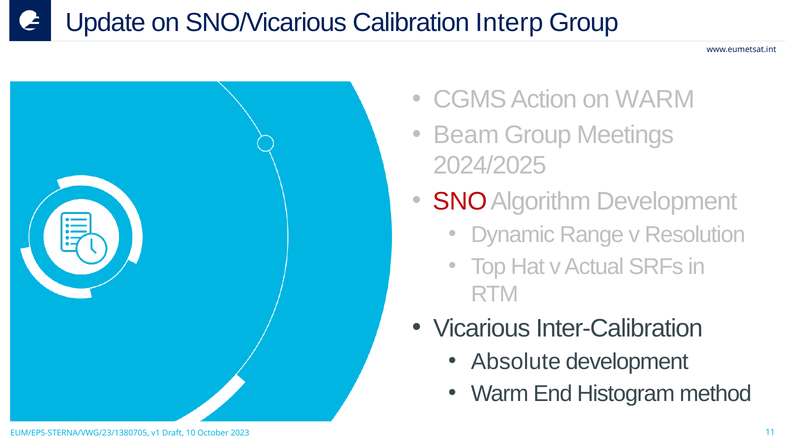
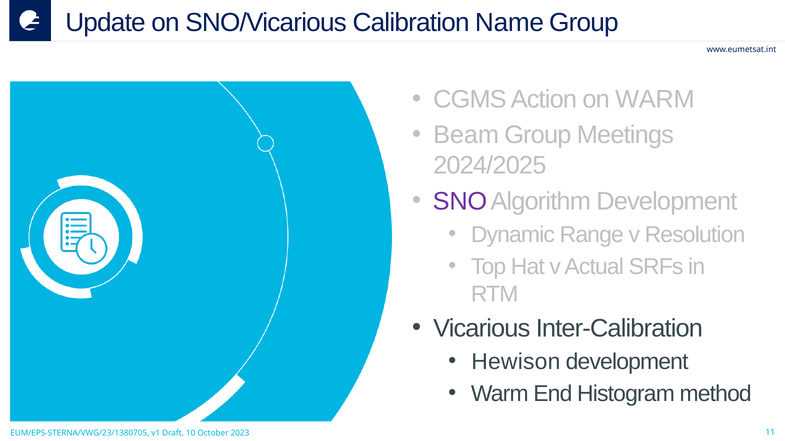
Interp: Interp -> Name (510, 22)
SNO colour: red -> purple (460, 201)
Absolute: Absolute -> Hewison (516, 362)
